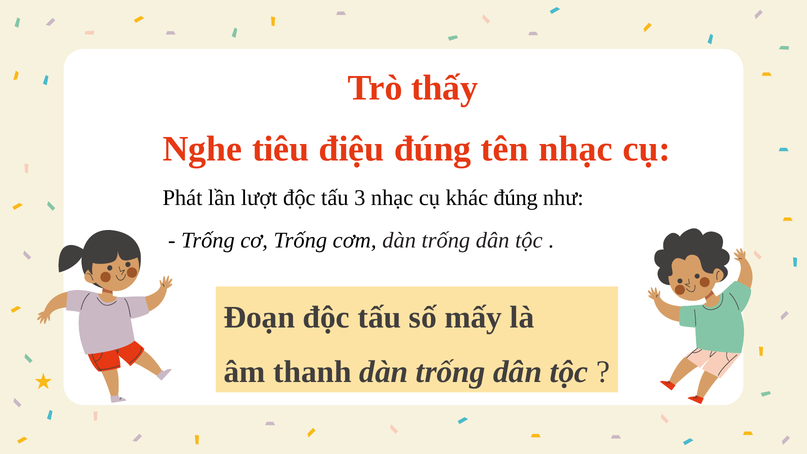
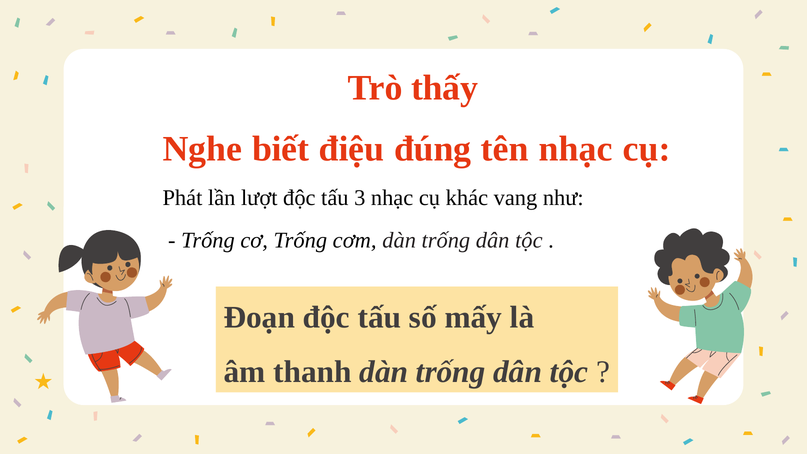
tiêu: tiêu -> biết (281, 149)
khác đúng: đúng -> vang (516, 198)
